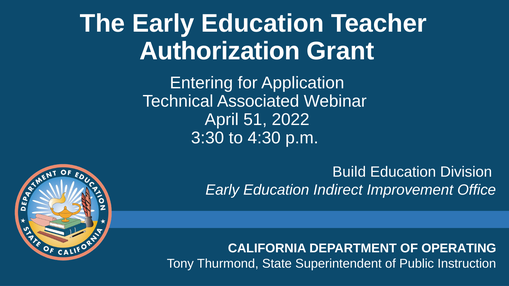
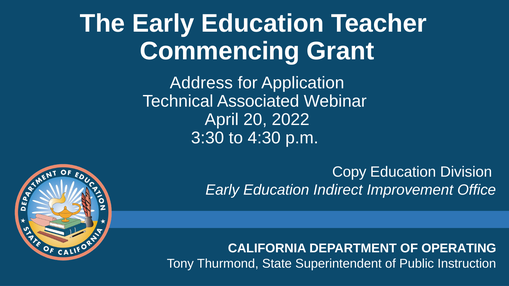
Authorization: Authorization -> Commencing (220, 51)
Entering: Entering -> Address (201, 83)
51: 51 -> 20 (255, 120)
Build: Build -> Copy (349, 172)
